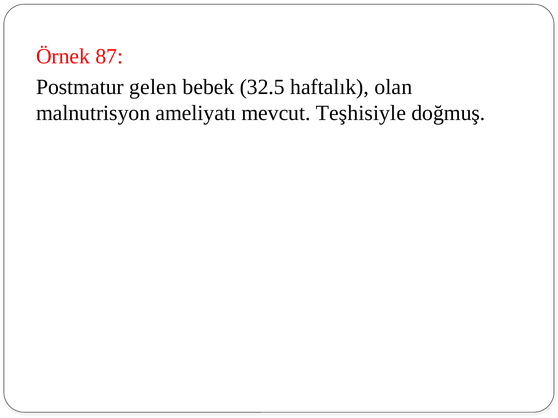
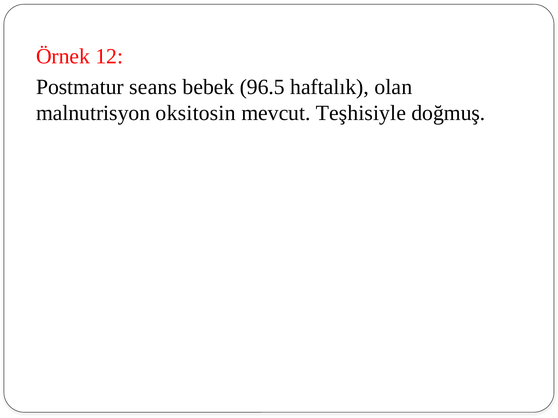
87: 87 -> 12 (109, 57)
gelen: gelen -> seans (153, 87)
32.5: 32.5 -> 96.5 (262, 87)
ameliyatı: ameliyatı -> oksitosin (196, 113)
